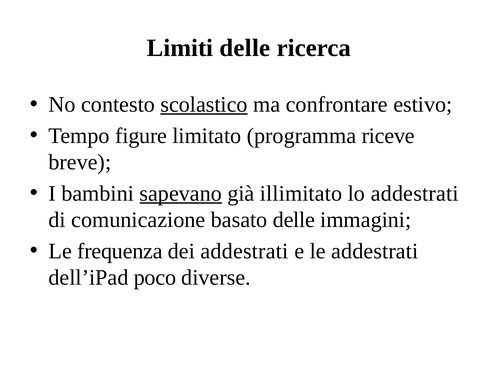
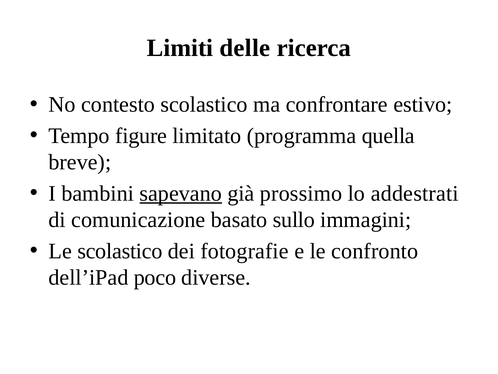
scolastico underline: present -> none (204, 104)
riceve: riceve -> quella (388, 136)
illimitato: illimitato -> prossimo (301, 193)
basato delle: delle -> sullo (294, 220)
Le frequenza: frequenza -> scolastico (120, 251)
dei addestrati: addestrati -> fotografie (245, 251)
le addestrati: addestrati -> confronto (375, 251)
